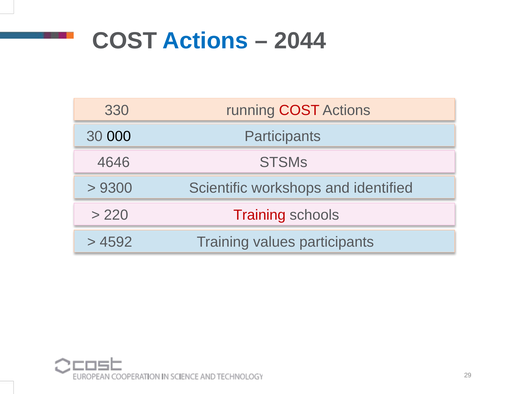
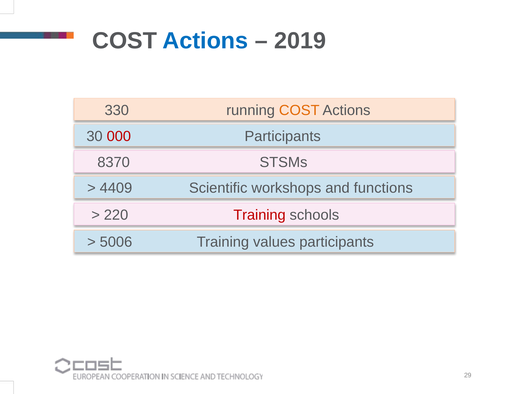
2044: 2044 -> 2019 (300, 41)
COST colour: red -> orange (299, 110)
000 colour: black -> red (119, 136)
4646: 4646 -> 8370 (114, 162)
9300: 9300 -> 4409 (116, 188)
identified: identified -> functions (383, 188)
4592: 4592 -> 5006 (116, 242)
